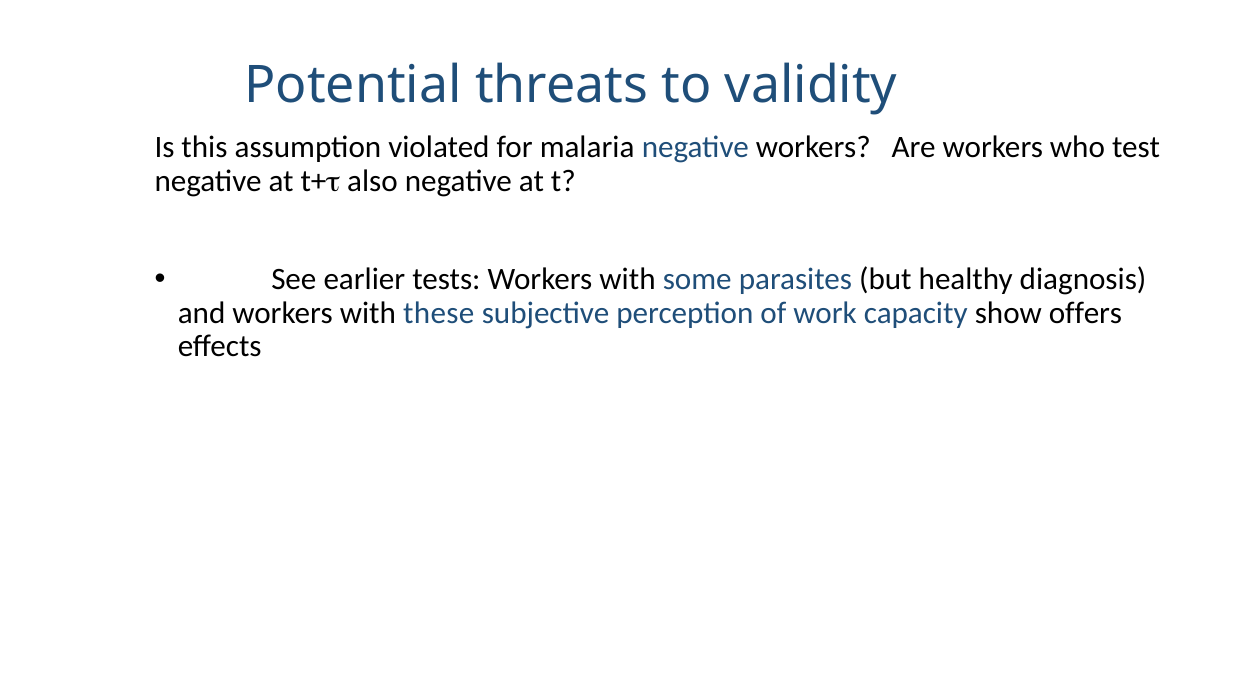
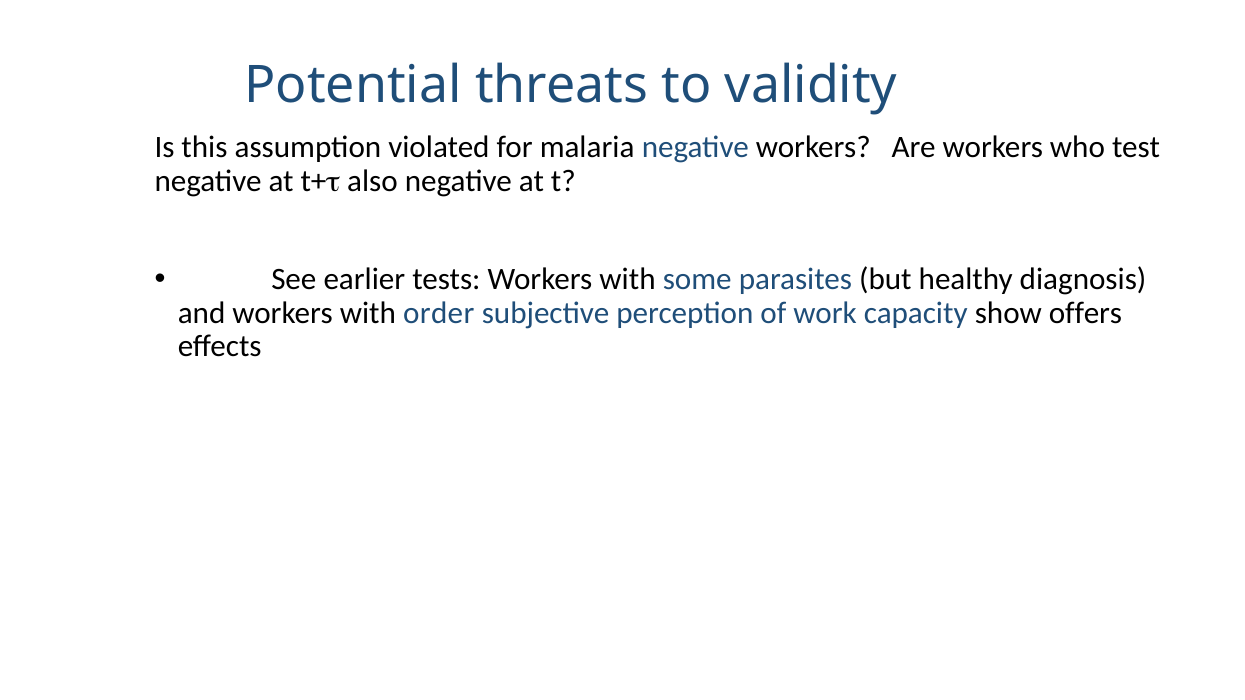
these: these -> order (439, 313)
